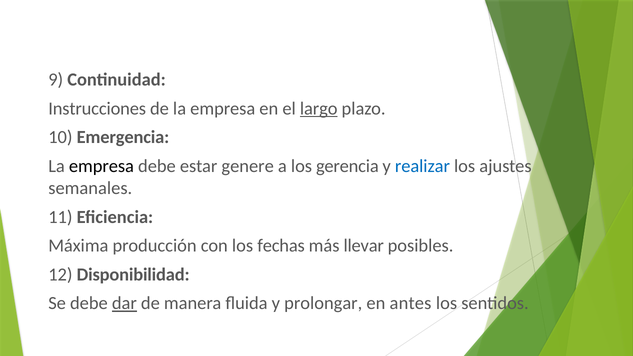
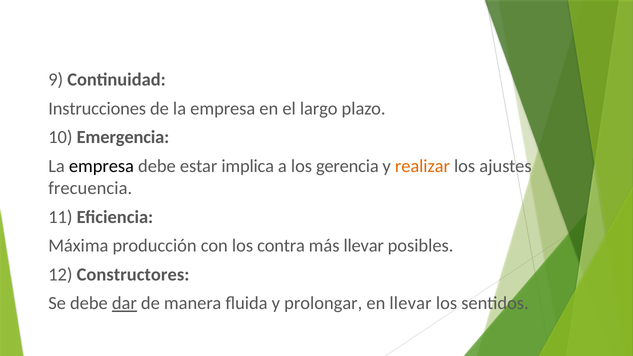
largo underline: present -> none (319, 109)
genere: genere -> implica (248, 166)
realizar colour: blue -> orange (422, 166)
semanales: semanales -> frecuencia (90, 188)
fechas: fechas -> contra (281, 246)
Disponibilidad: Disponibilidad -> Constructores (133, 275)
en antes: antes -> llevar (411, 303)
